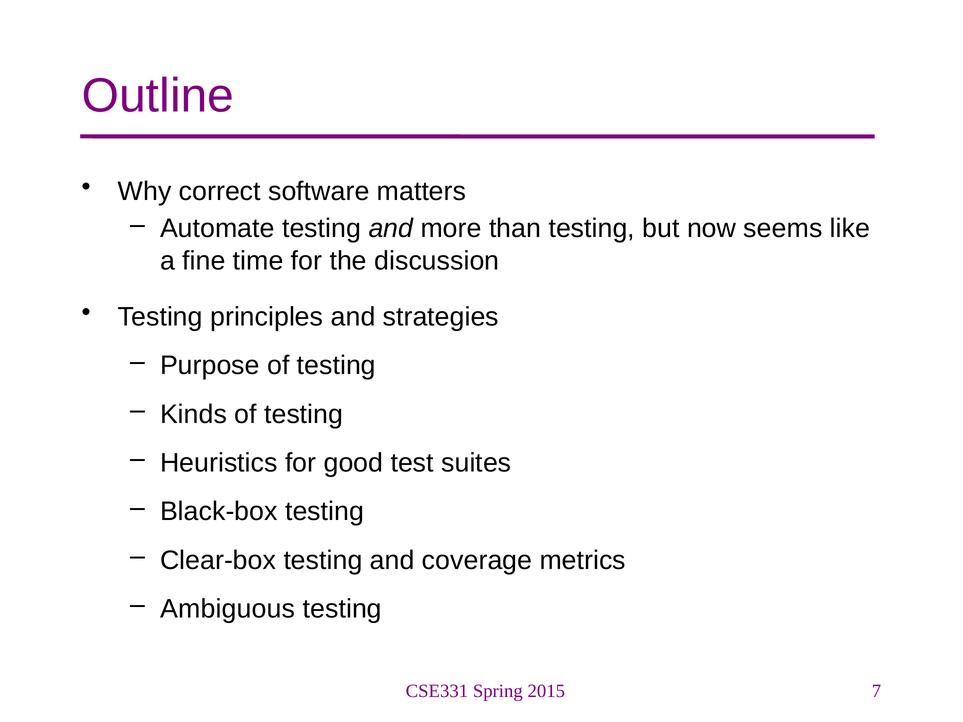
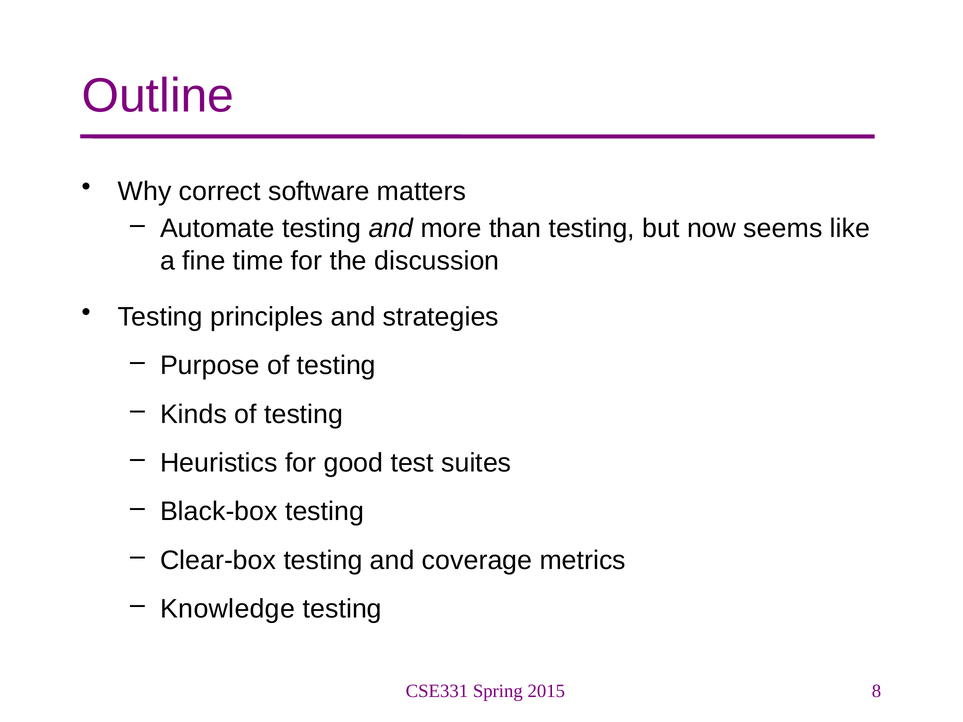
Ambiguous: Ambiguous -> Knowledge (228, 609)
7: 7 -> 8 (877, 691)
